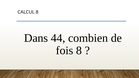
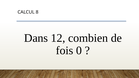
44: 44 -> 12 (58, 38)
fois 8: 8 -> 0 (79, 51)
